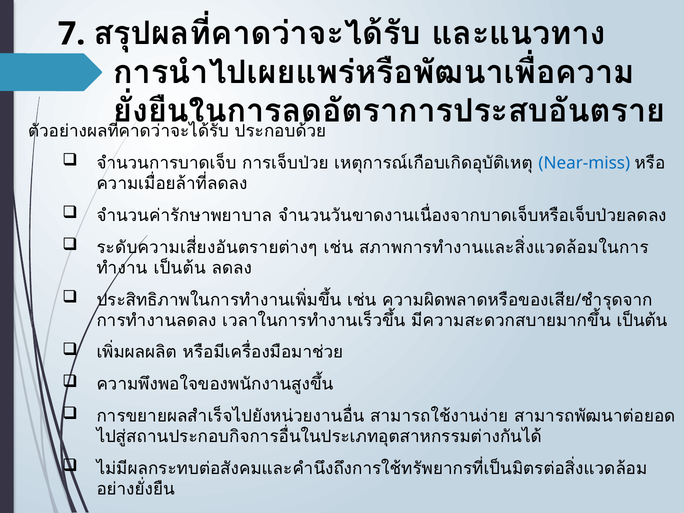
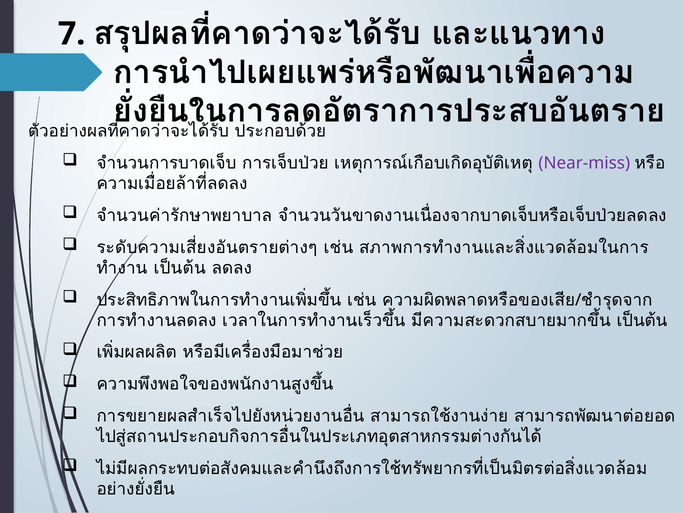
Near-miss colour: blue -> purple (584, 163)
